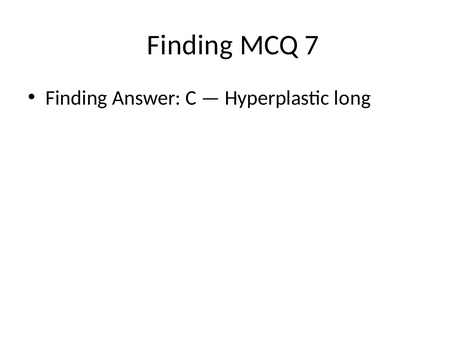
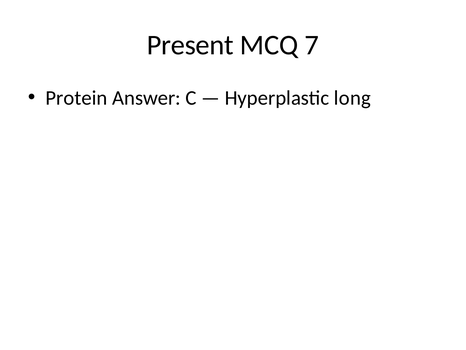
Finding: Finding -> Present (190, 45)
Finding: Finding -> Protein (76, 98)
